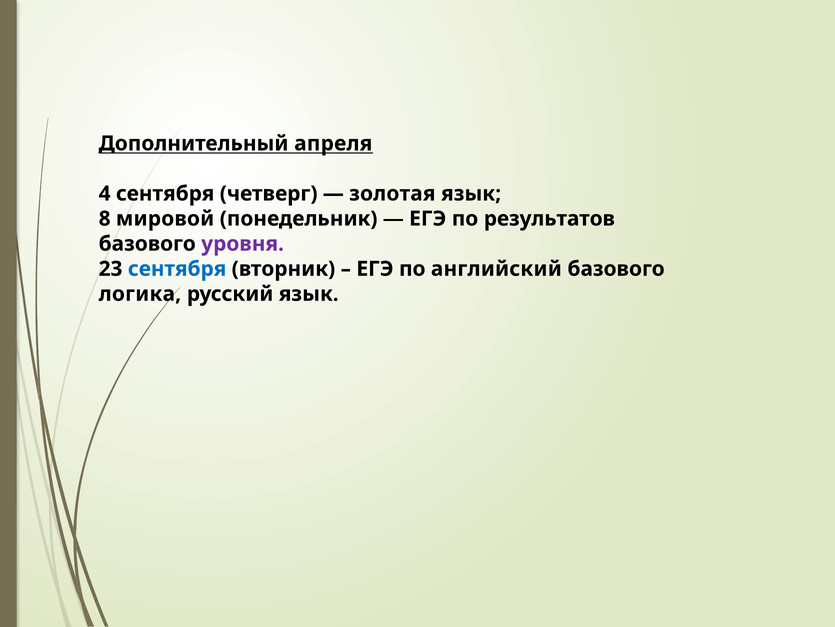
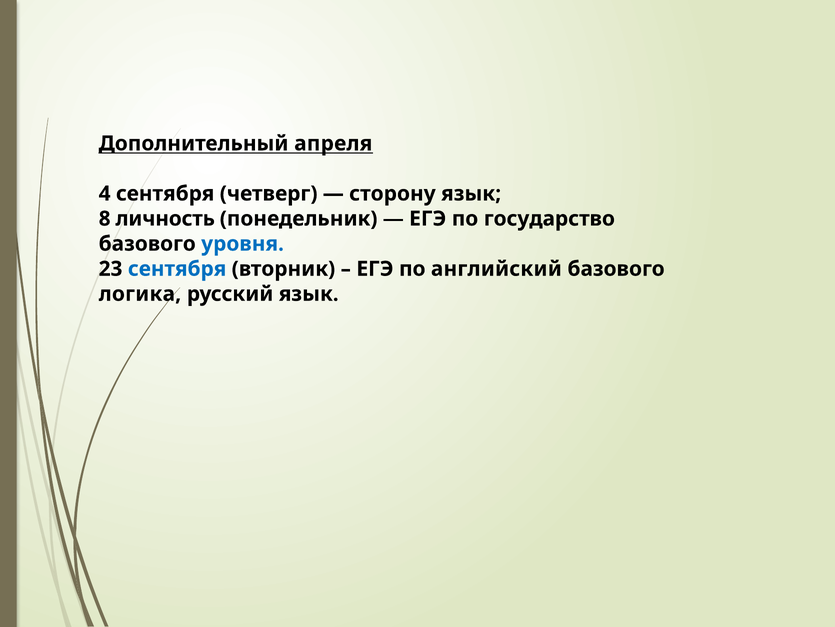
золотая: золотая -> сторону (392, 193)
мировой: мировой -> личность (165, 218)
результатов: результатов -> государство (549, 218)
уровня colour: purple -> blue (243, 244)
